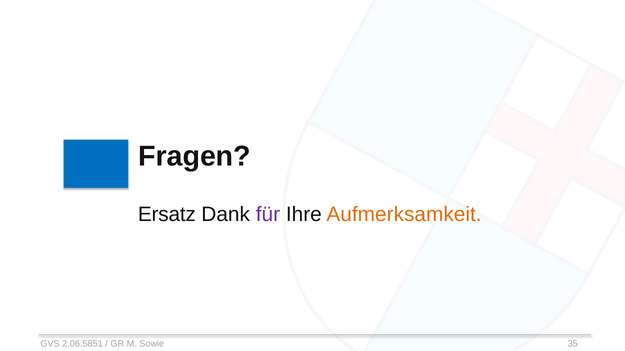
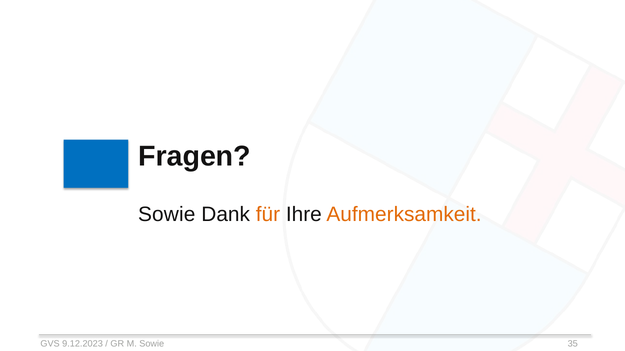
Ersatz: Ersatz -> Sowie (167, 215)
für colour: purple -> orange (268, 215)
2.06.5851: 2.06.5851 -> 9.12.2023 (83, 344)
